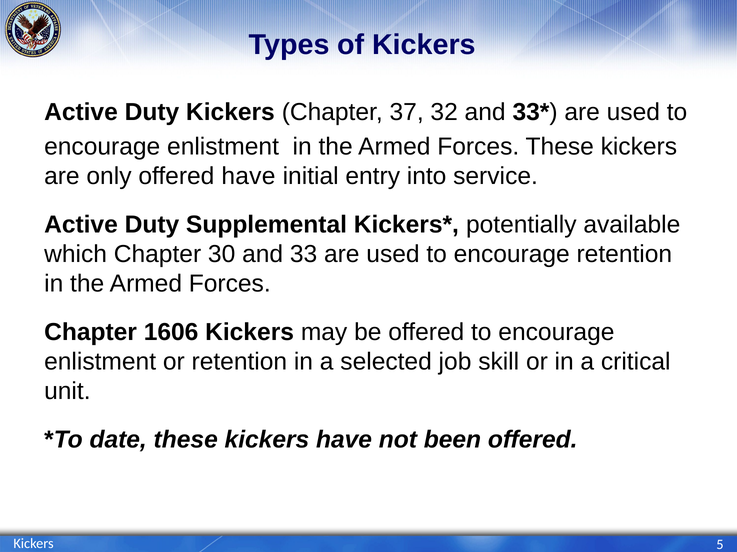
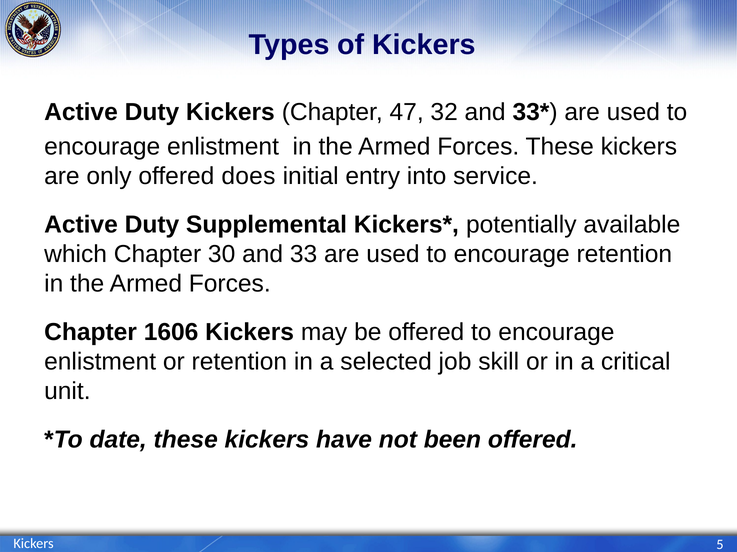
37: 37 -> 47 (407, 112)
offered have: have -> does (248, 176)
